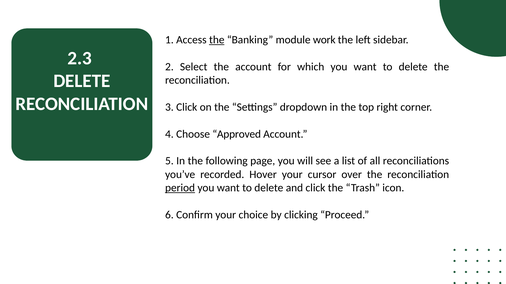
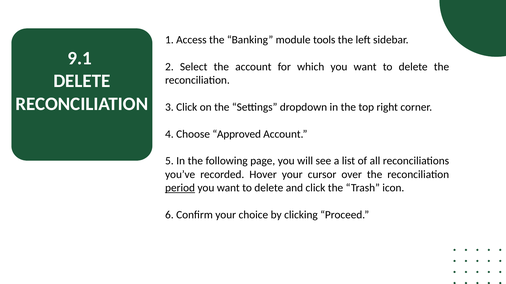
the underline: present -> none (217, 40)
work: work -> tools (324, 40)
2.3: 2.3 -> 9.1 (80, 58)
